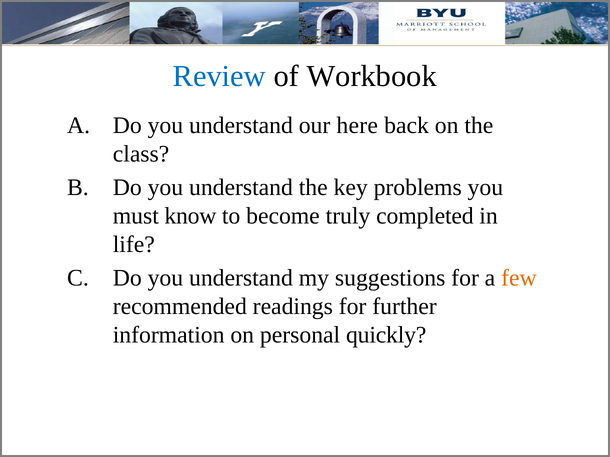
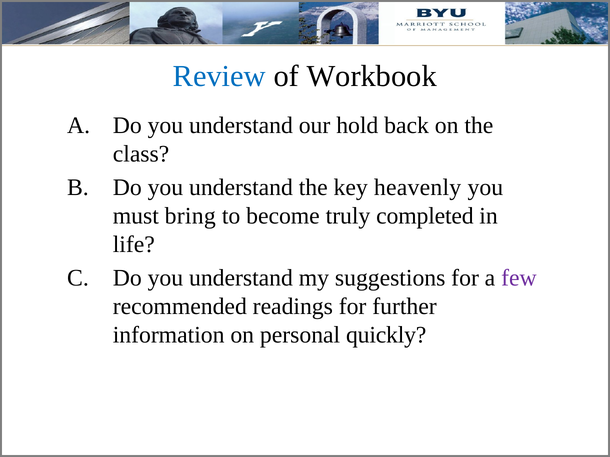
here: here -> hold (357, 126)
problems: problems -> heavenly (418, 188)
know: know -> bring (190, 216)
few colour: orange -> purple (519, 278)
